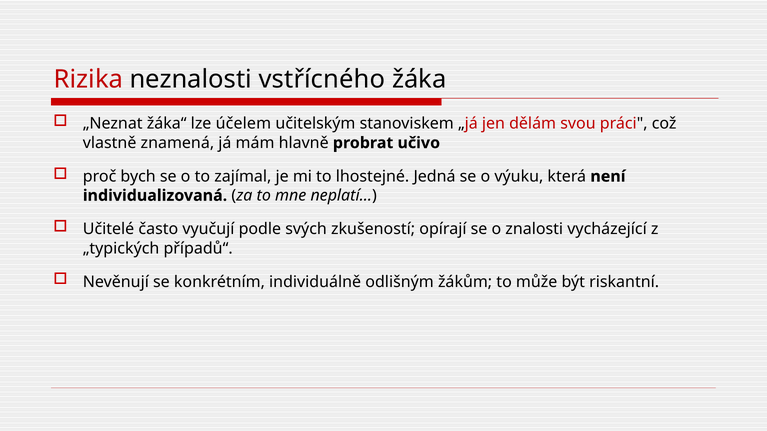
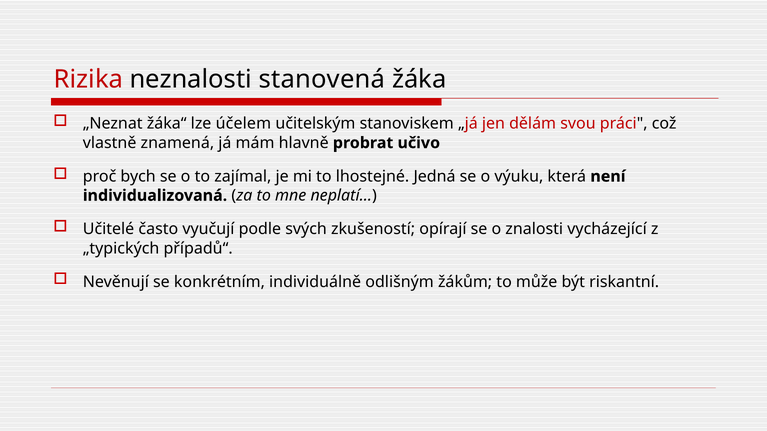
vstřícného: vstřícného -> stanovená (322, 79)
